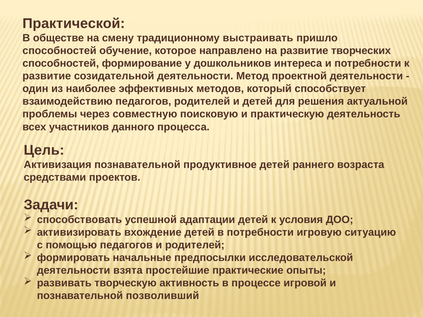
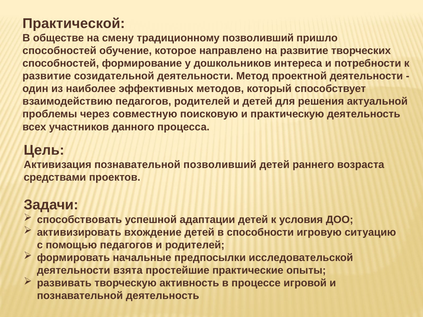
традиционному выстраивать: выстраивать -> позволивший (258, 38)
познавательной продуктивное: продуктивное -> позволивший (220, 165)
в потребности: потребности -> способности (260, 232)
познавательной позволивший: позволивший -> деятельность (163, 296)
